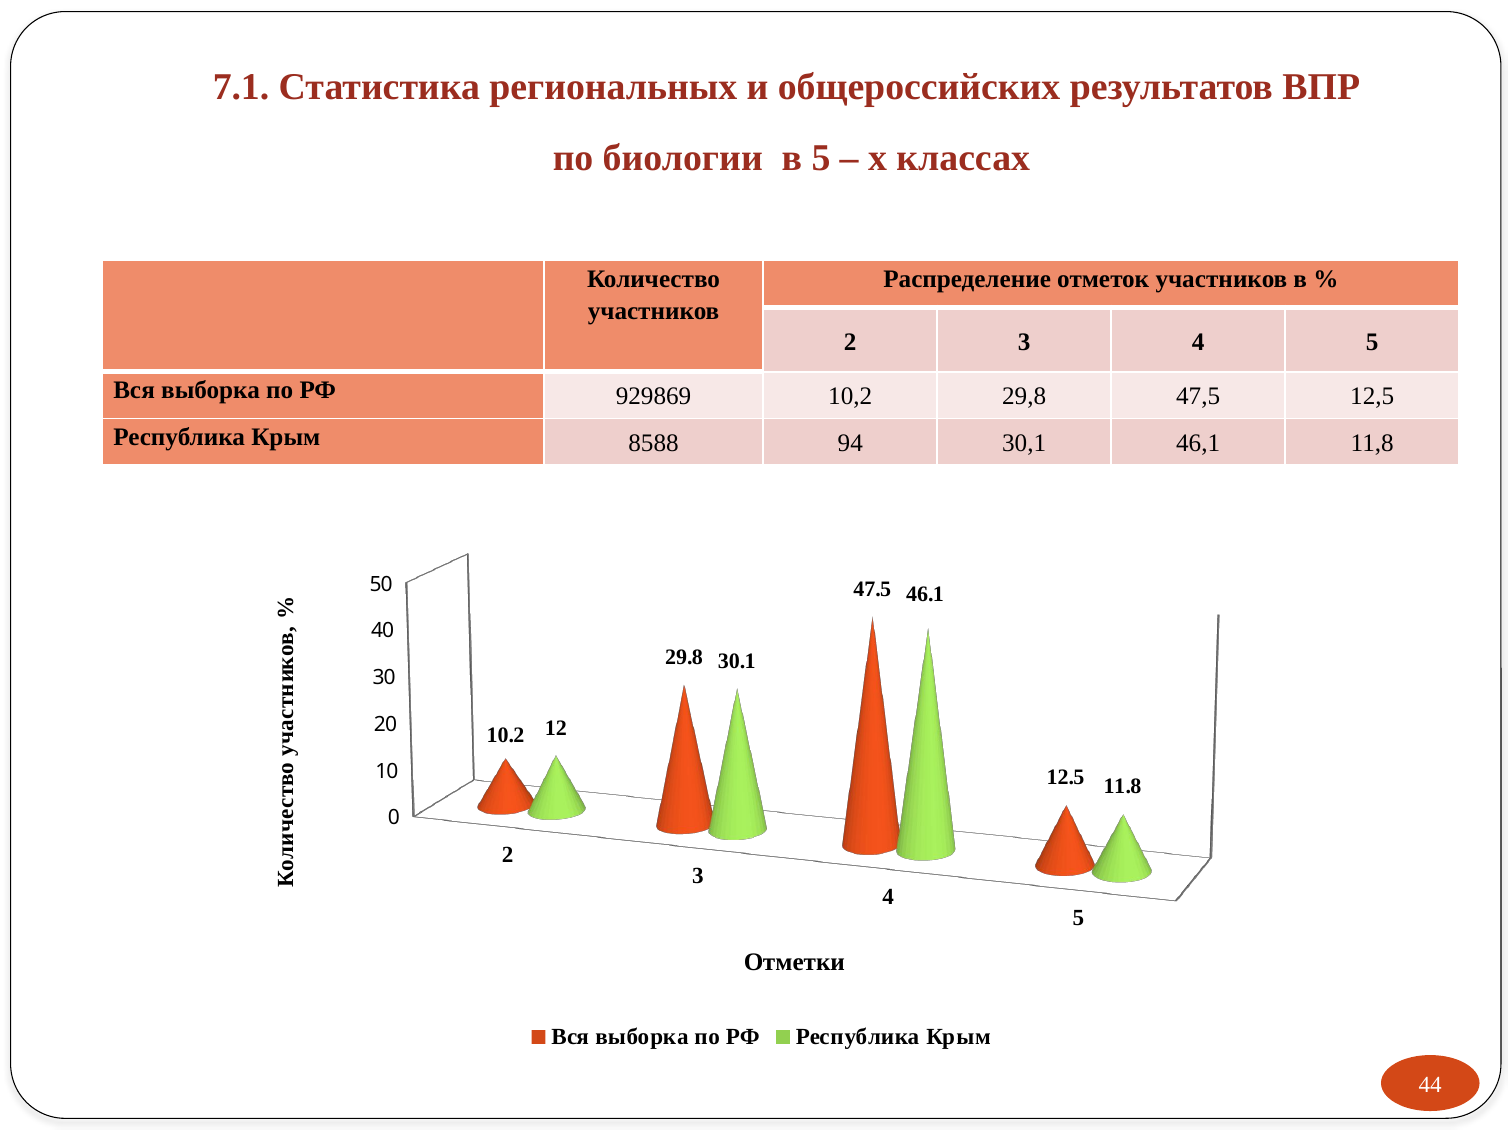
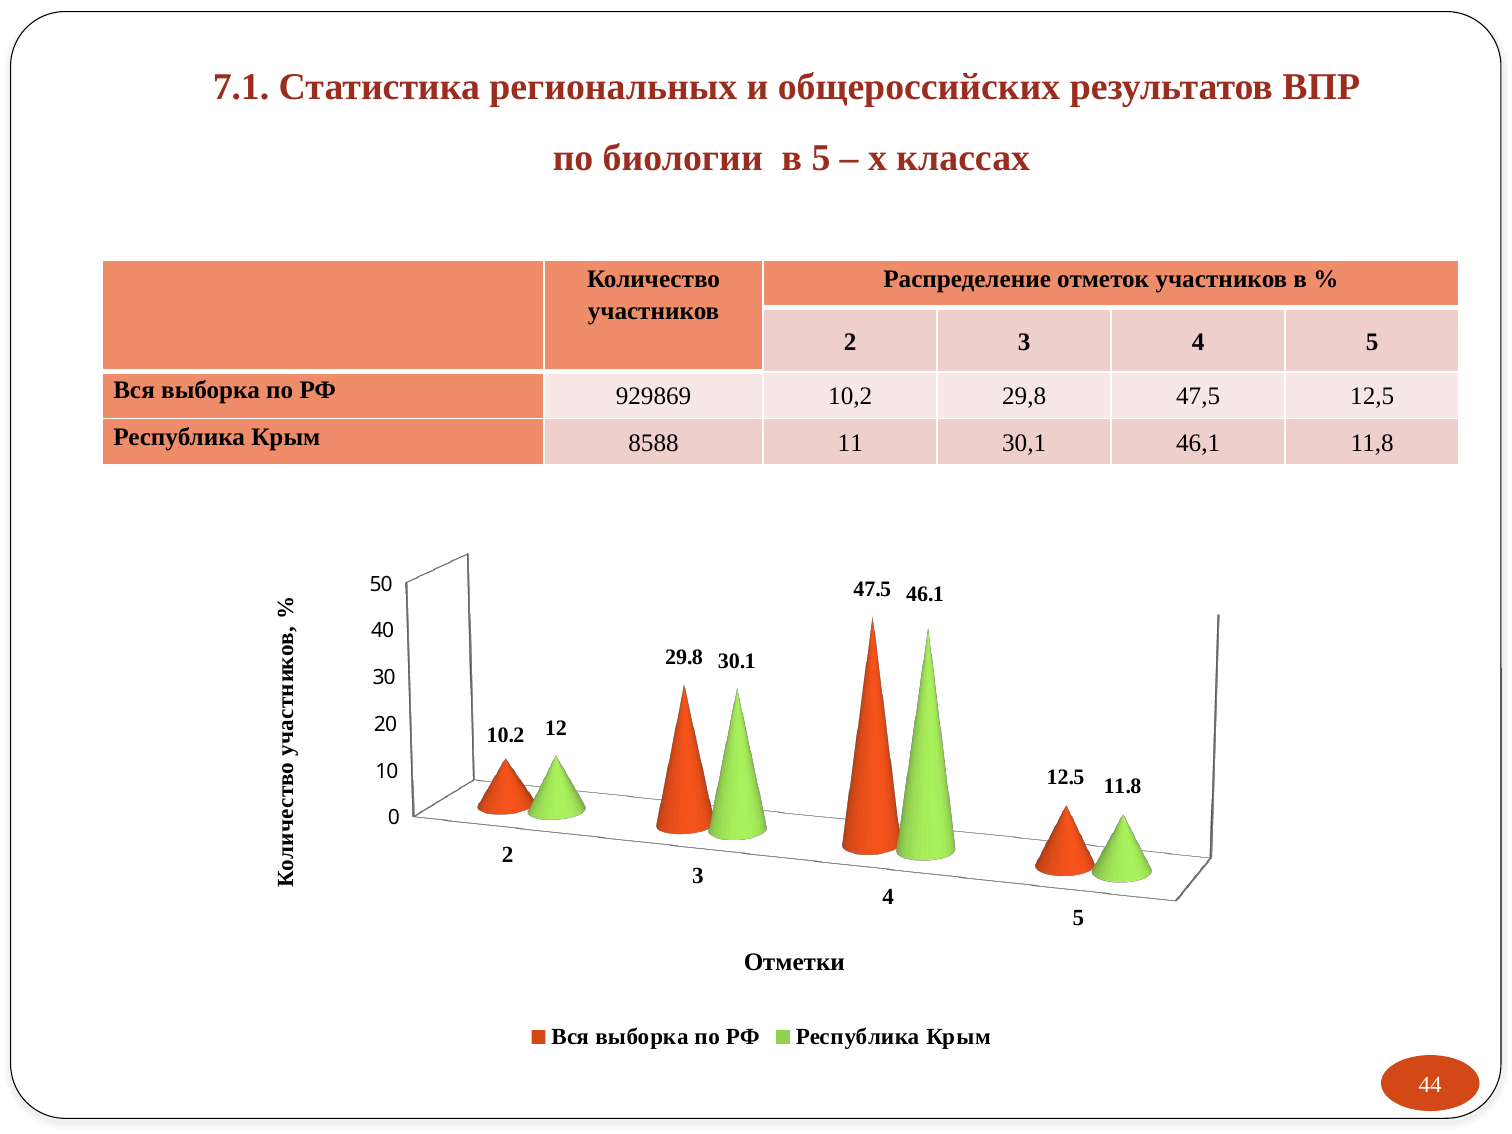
94: 94 -> 11 (850, 443)
